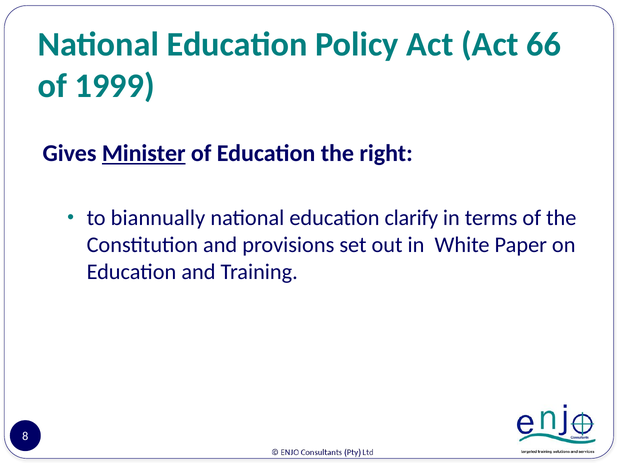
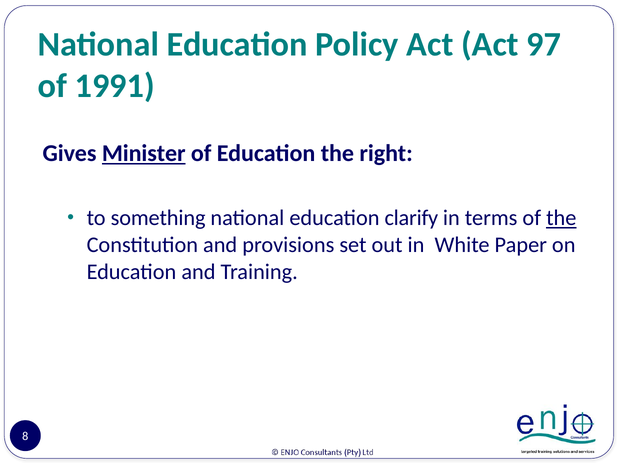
66: 66 -> 97 (544, 45)
1999: 1999 -> 1991 (115, 86)
biannually: biannually -> something (158, 218)
the underline: none -> present (561, 218)
